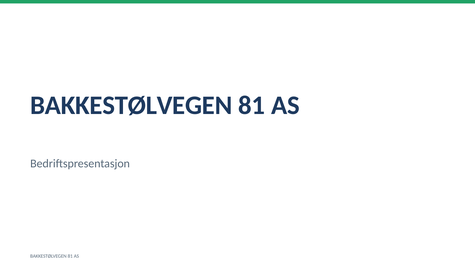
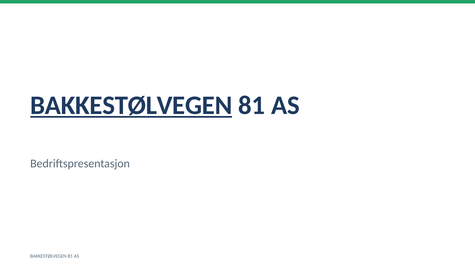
BAKKESTØLVEGEN underline: none -> present (131, 105)
